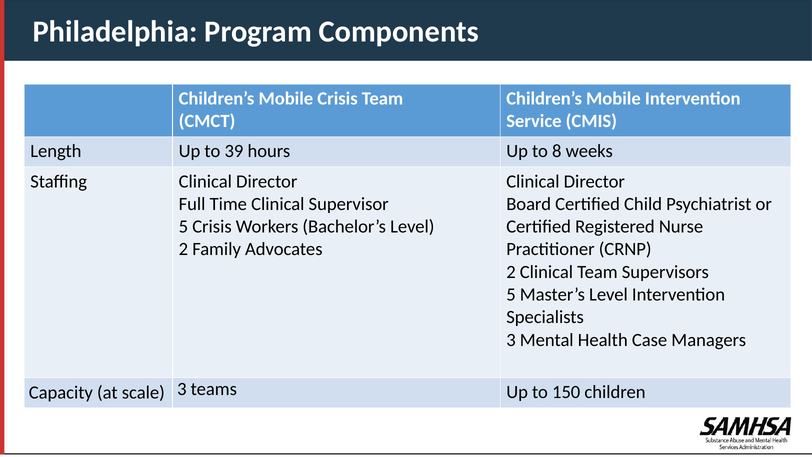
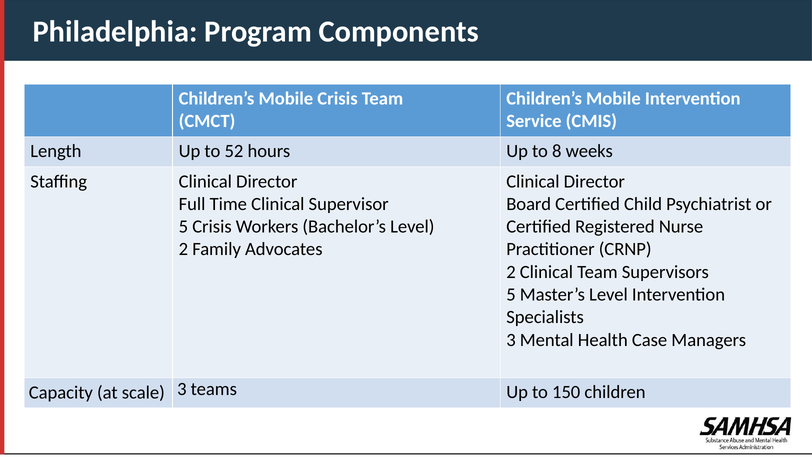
39: 39 -> 52 (234, 151)
